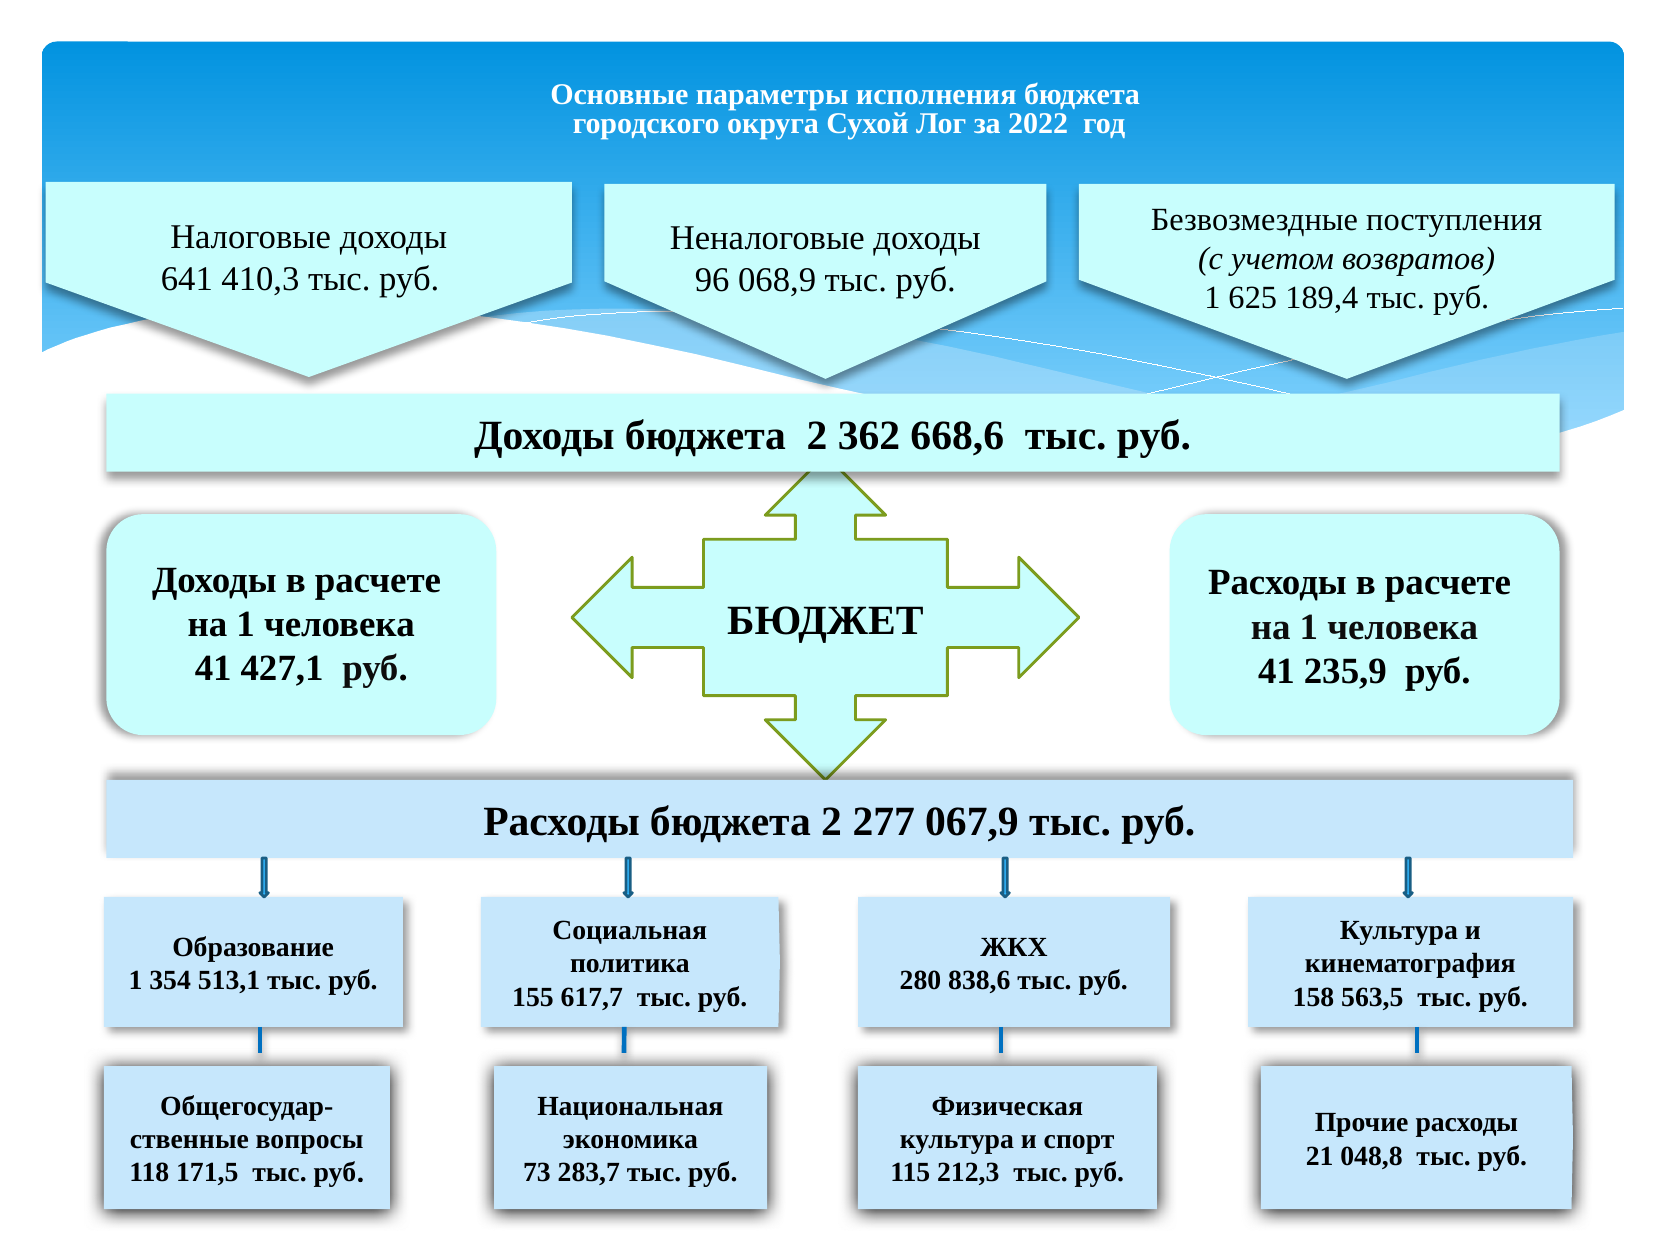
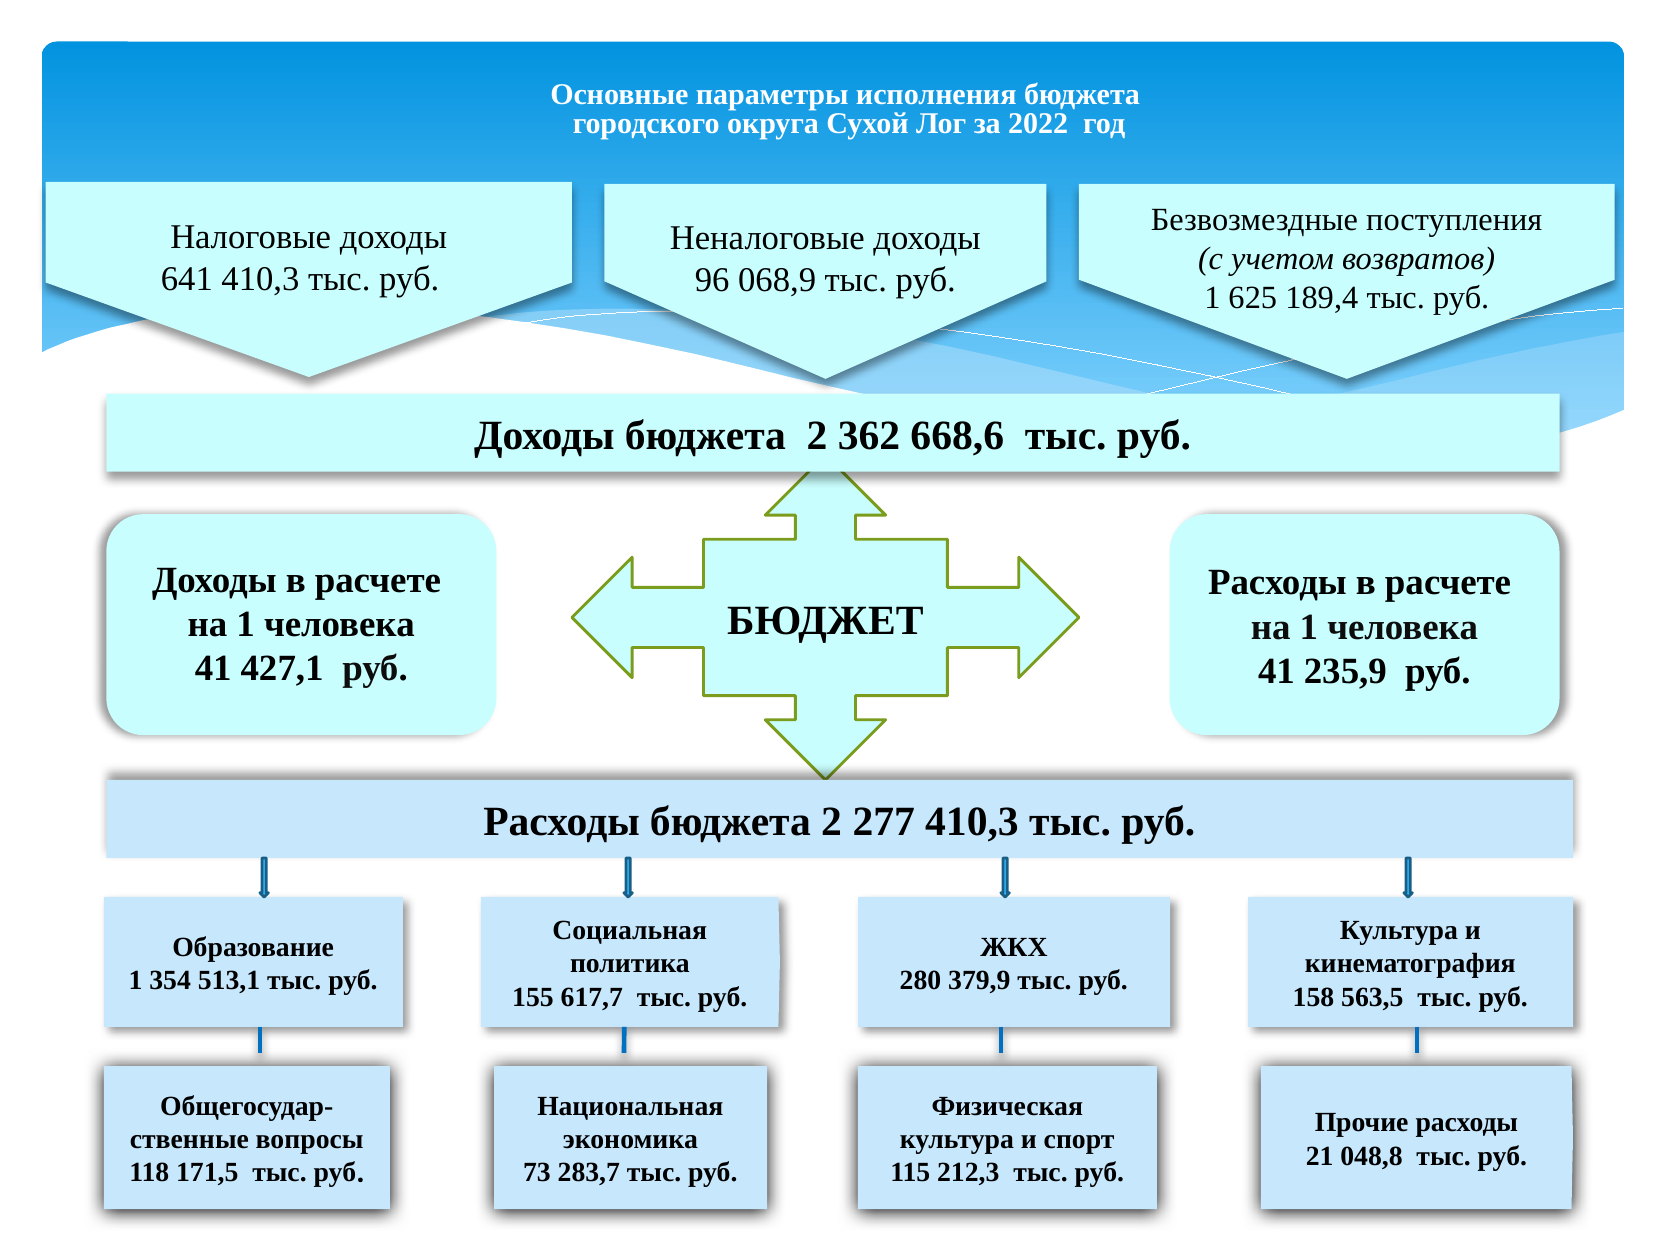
277 067,9: 067,9 -> 410,3 (972, 822)
838,6: 838,6 -> 379,9 (979, 980)
